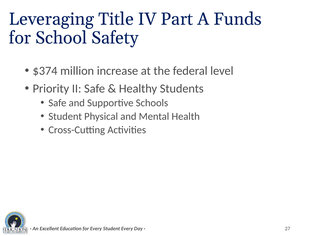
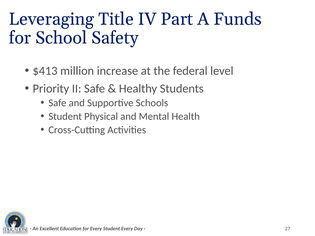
$374: $374 -> $413 (45, 71)
